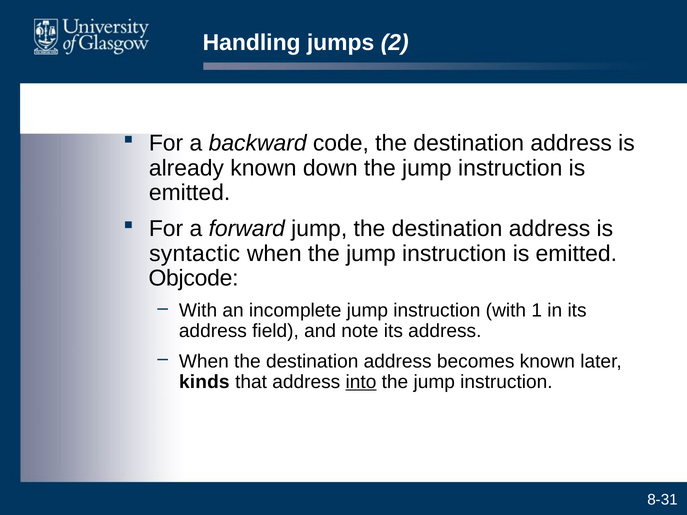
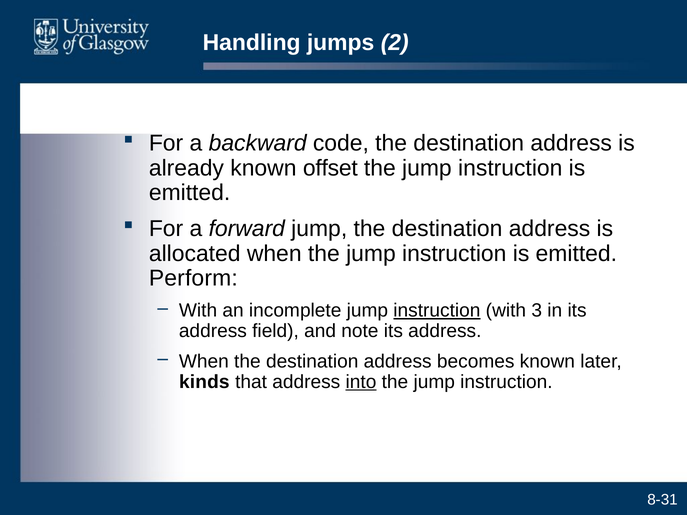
down: down -> offset (330, 168)
syntactic: syntactic -> allocated (195, 254)
Objcode: Objcode -> Perform (193, 278)
instruction underline: none -> present (437, 311)
1: 1 -> 3 (537, 311)
